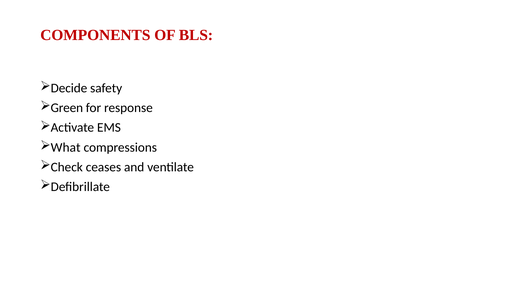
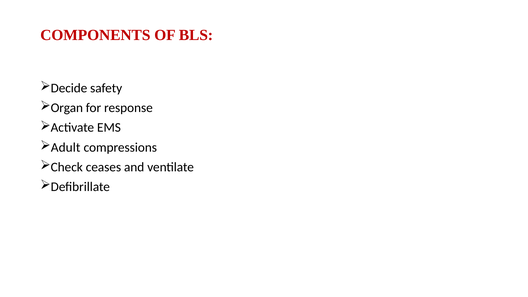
Green: Green -> Organ (67, 108)
What: What -> Adult (66, 147)
